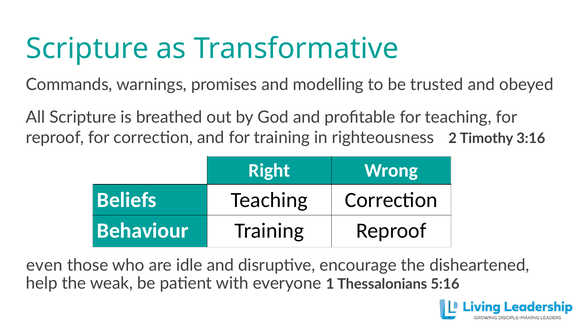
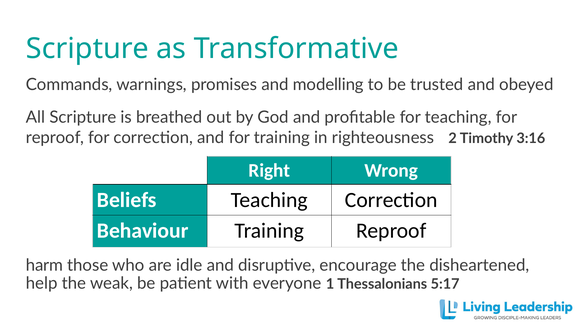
even: even -> harm (45, 265)
5:16: 5:16 -> 5:17 (445, 284)
